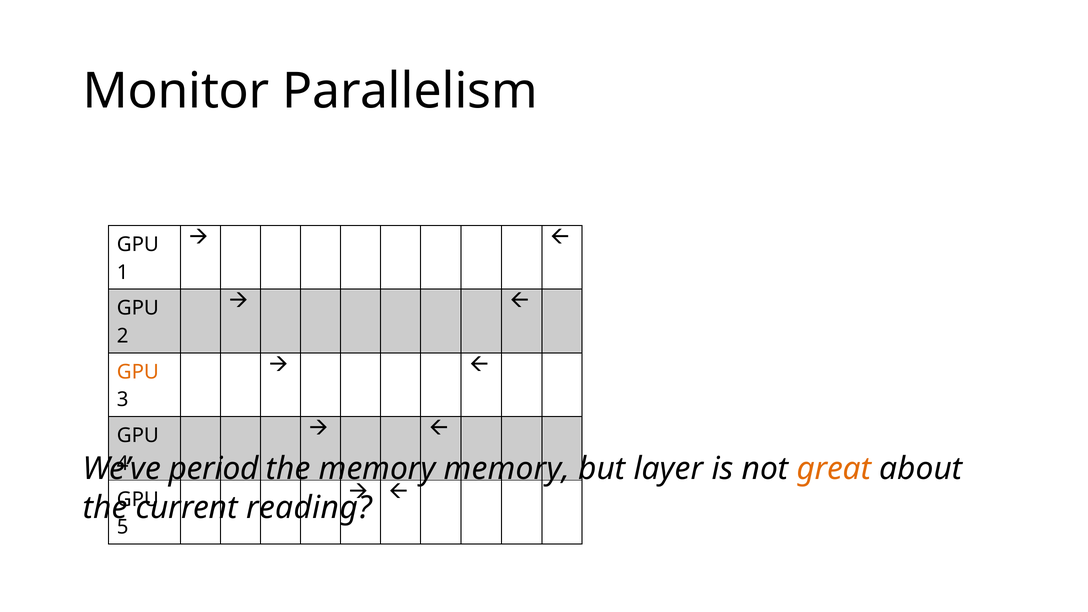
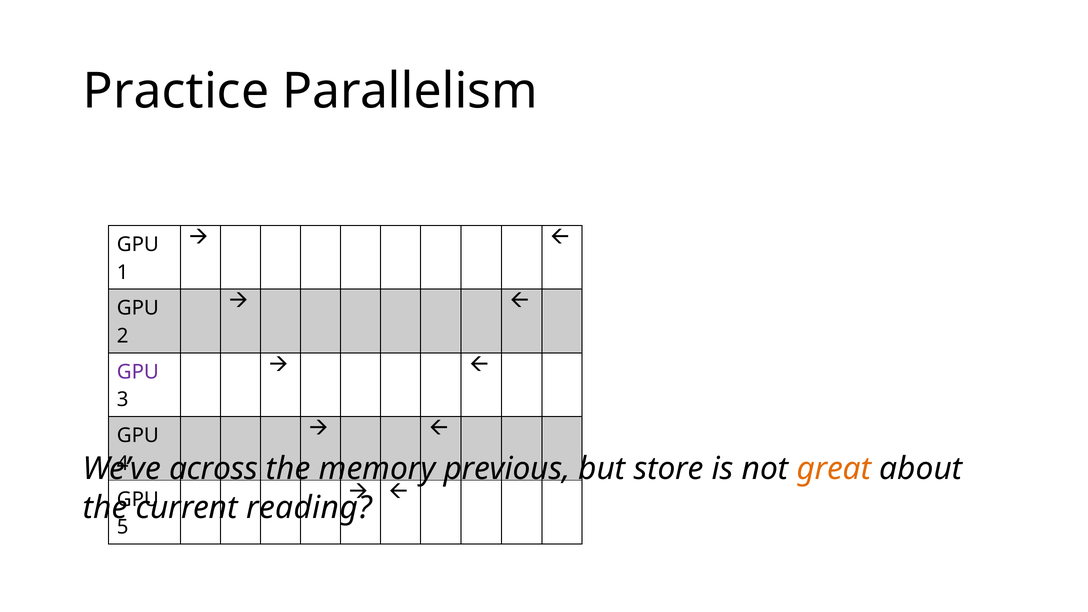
Monitor: Monitor -> Practice (176, 91)
GPU colour: orange -> purple (138, 372)
period: period -> across (214, 469)
memory: memory -> previous (507, 469)
layer: layer -> store (669, 469)
